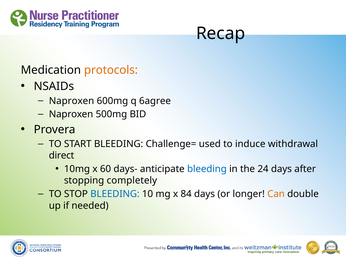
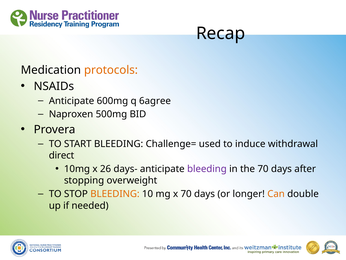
Naproxen: Naproxen -> Anticipate (72, 101)
60: 60 -> 26 (106, 169)
bleeding colour: blue -> purple (207, 169)
the 24: 24 -> 70 (263, 169)
completely: completely -> overweight (132, 180)
BLEEDING colour: blue -> orange (115, 194)
x 84: 84 -> 70 (186, 194)
